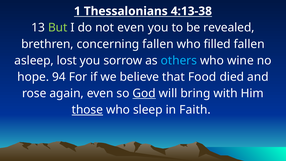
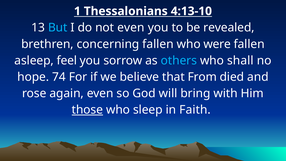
4:13-38: 4:13-38 -> 4:13-10 (191, 11)
But colour: light green -> light blue (58, 28)
filled: filled -> were (217, 44)
lost: lost -> feel (67, 60)
wine: wine -> shall (240, 60)
94: 94 -> 74 (59, 77)
Food: Food -> From (202, 77)
God underline: present -> none (144, 93)
